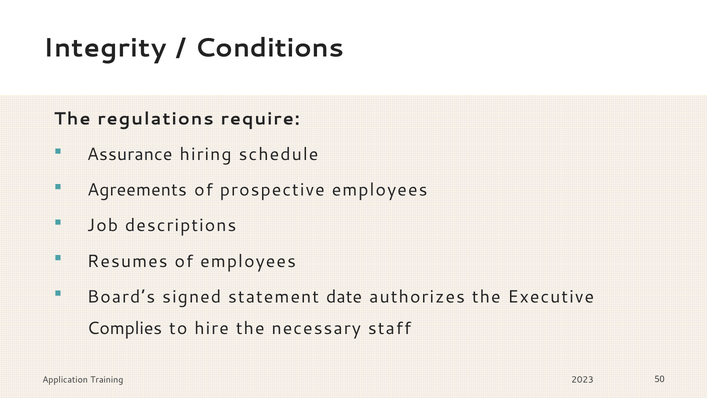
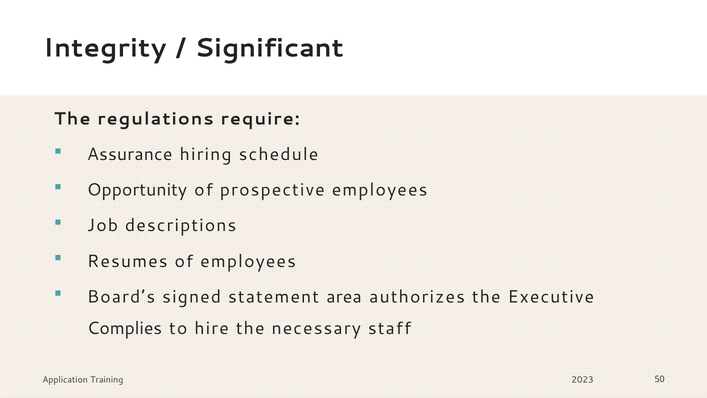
Conditions: Conditions -> Significant (269, 48)
Agreements: Agreements -> Opportunity (137, 190)
date: date -> area (344, 296)
